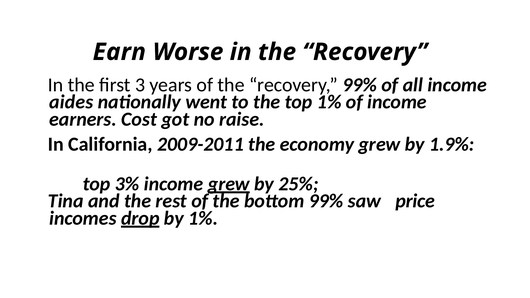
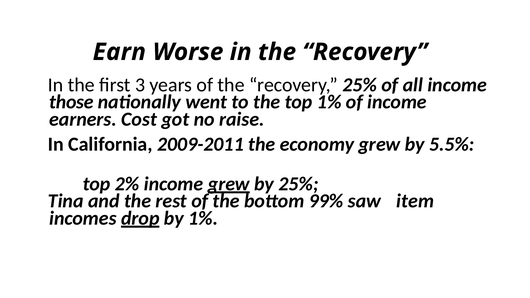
recovery 99%: 99% -> 25% (360, 85)
aides: aides -> those (71, 102)
1.9%: 1.9% -> 5.5% (452, 144)
3%: 3% -> 2% (127, 184)
price: price -> item (415, 201)
